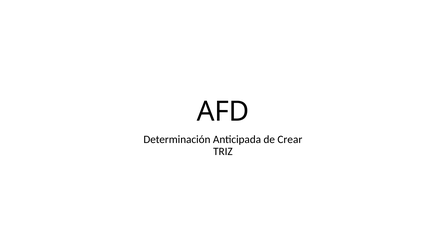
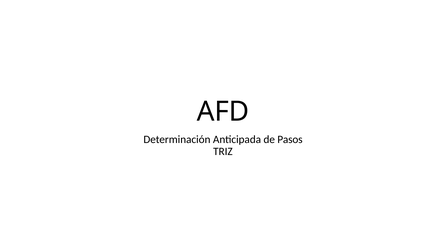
Crear: Crear -> Pasos (290, 139)
